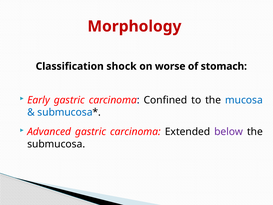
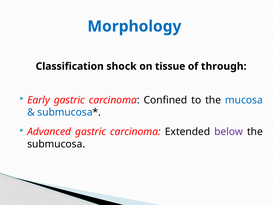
Morphology colour: red -> blue (134, 26)
worse: worse -> tissue (170, 66)
stomach: stomach -> through (224, 66)
